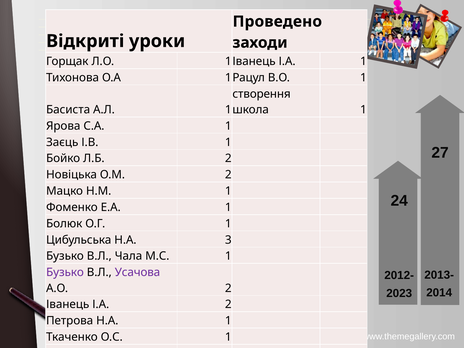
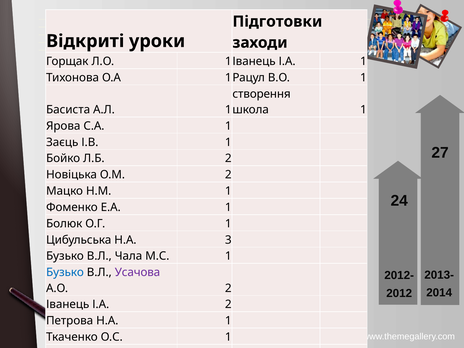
Проведено: Проведено -> Підготовки (277, 22)
Бузько colour: purple -> blue (65, 272)
2023: 2023 -> 2012 (399, 293)
